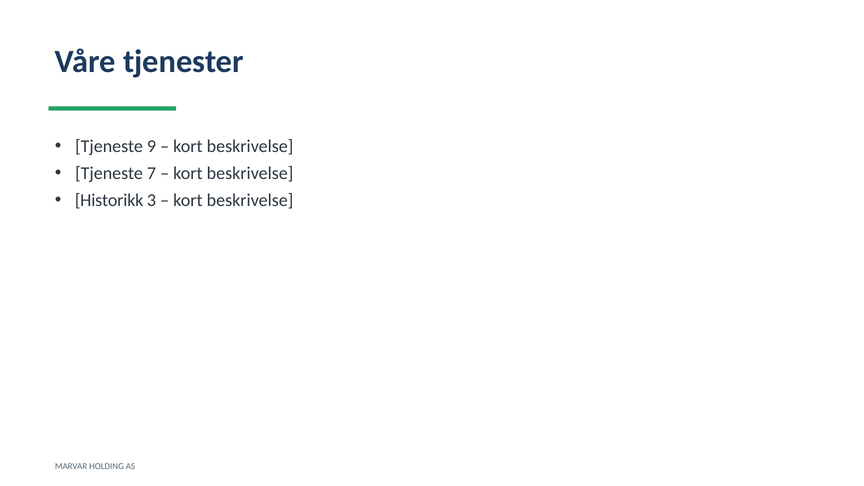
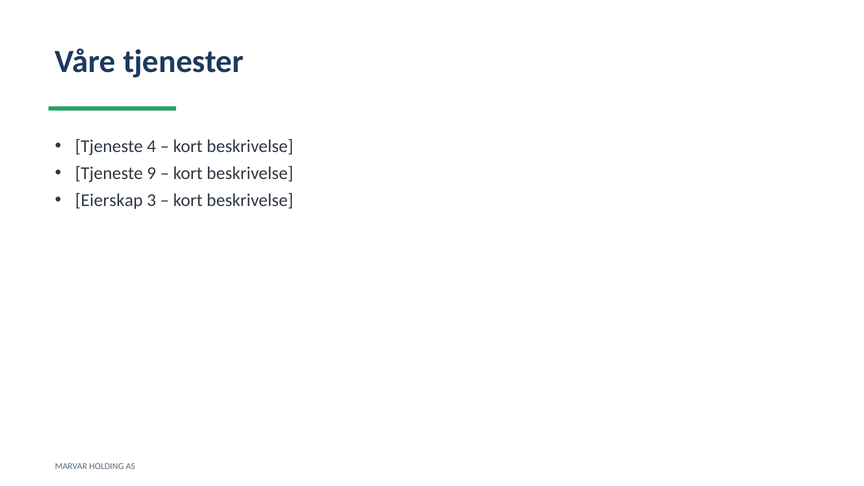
9: 9 -> 4 (151, 146)
7: 7 -> 9 (151, 173)
Historikk: Historikk -> Eierskap (109, 200)
